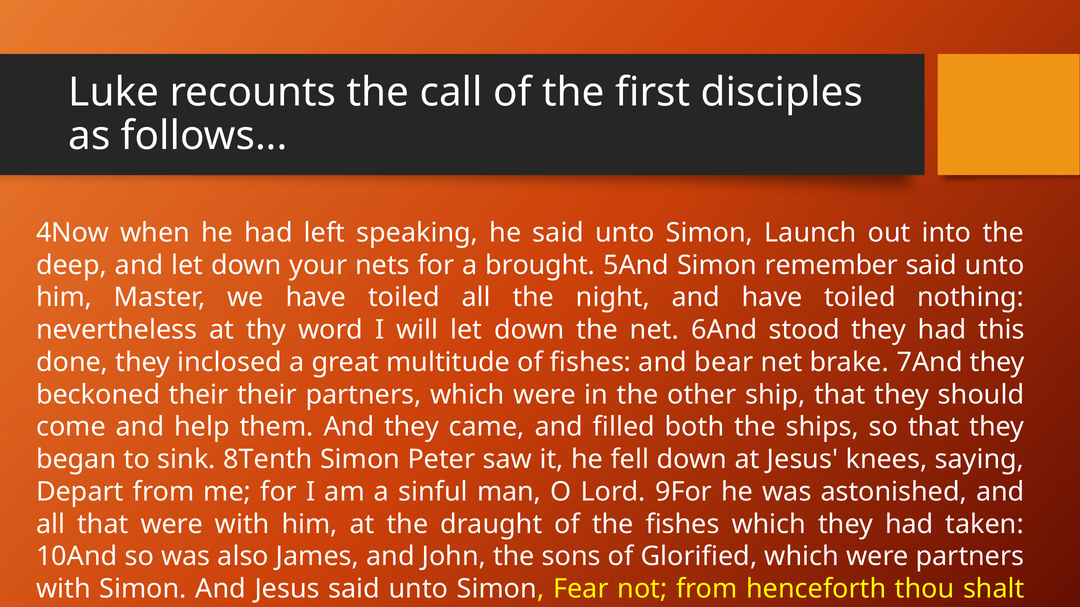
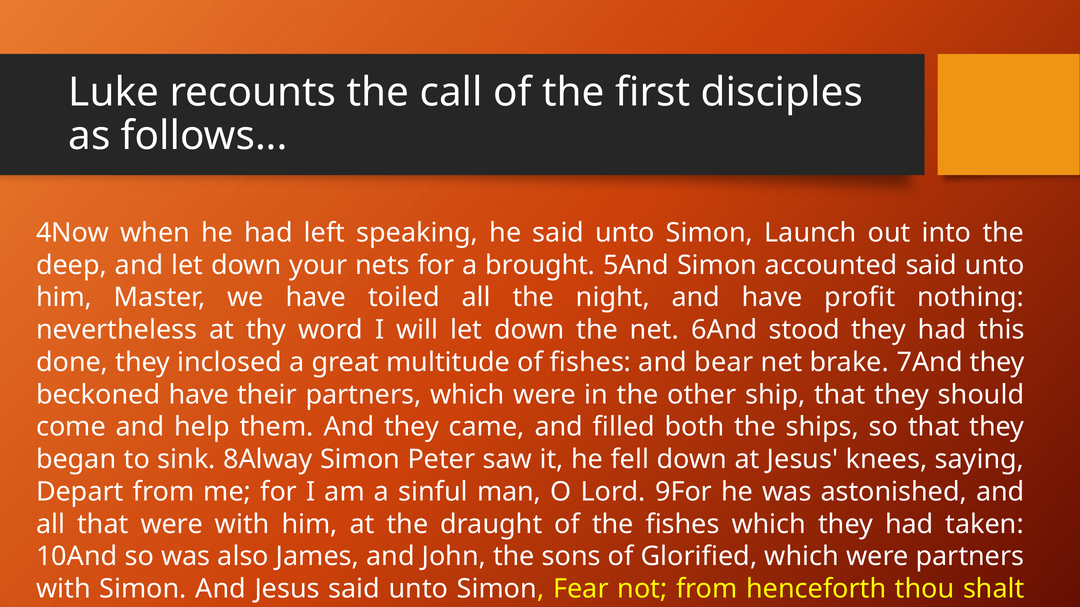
remember: remember -> accounted (831, 265)
and have toiled: toiled -> profit (860, 298)
beckoned their: their -> have (199, 395)
8Tenth: 8Tenth -> 8Alway (268, 460)
